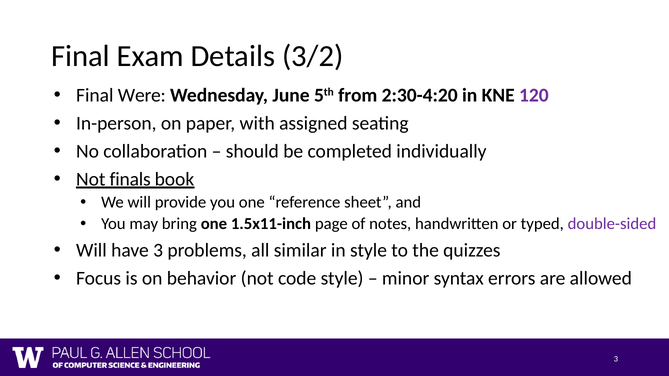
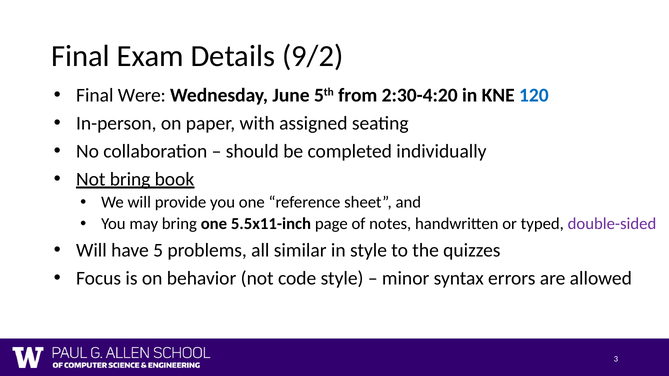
3/2: 3/2 -> 9/2 (313, 56)
120 colour: purple -> blue (534, 95)
Not finals: finals -> bring (130, 179)
1.5x11-inch: 1.5x11-inch -> 5.5x11-inch (271, 224)
have 3: 3 -> 5 (158, 250)
